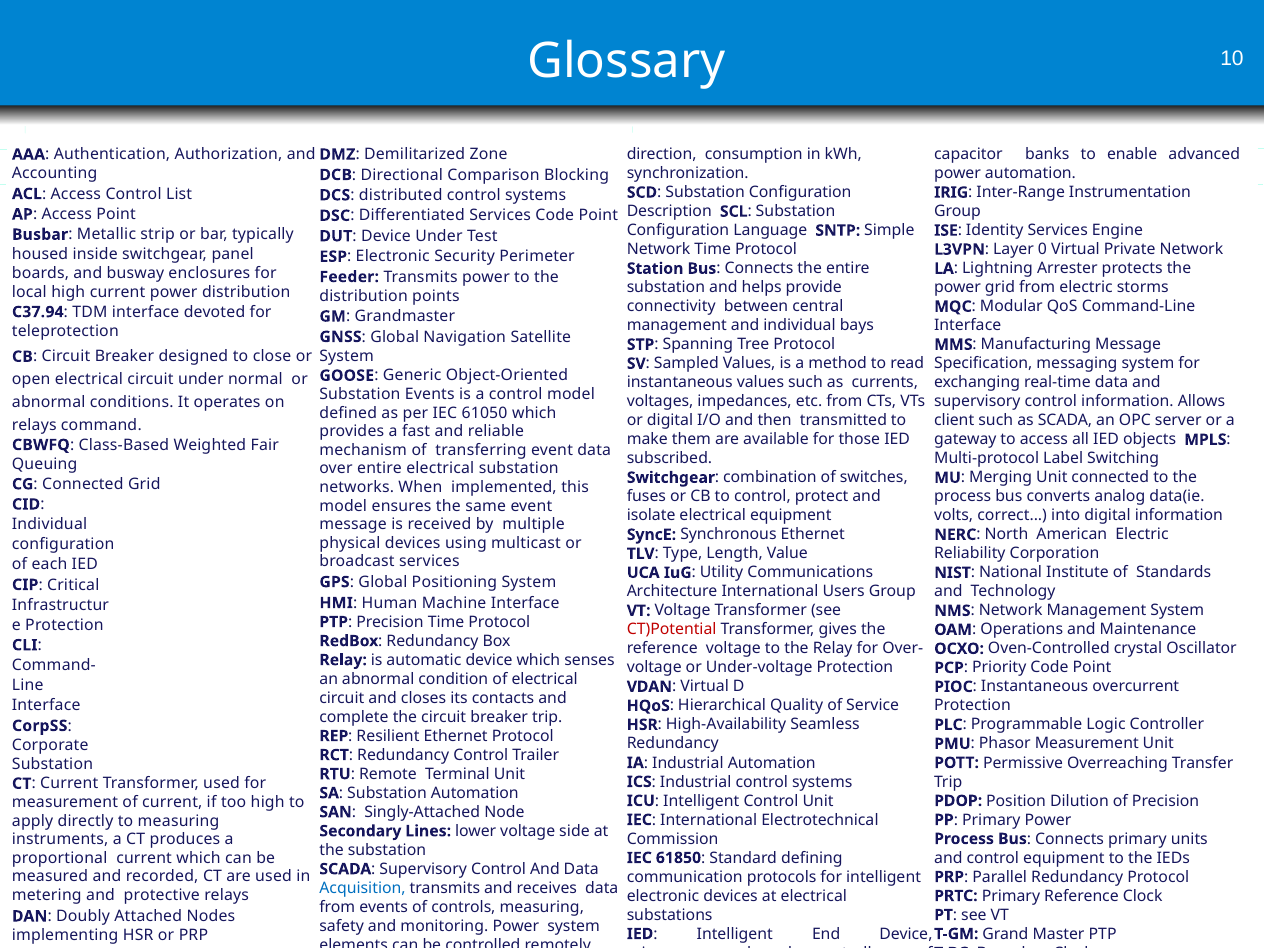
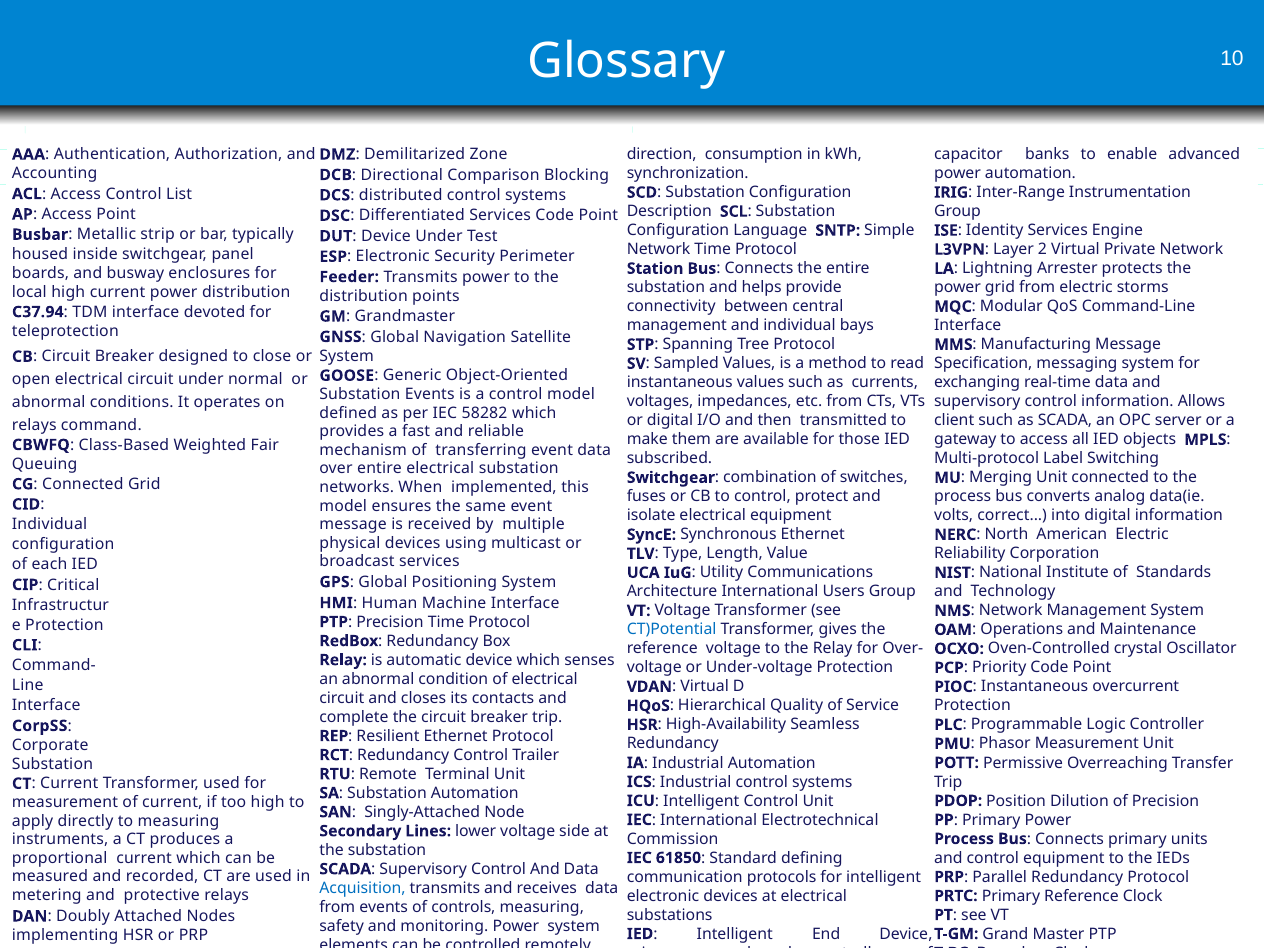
0: 0 -> 2 (1042, 250)
61050: 61050 -> 58282 (485, 413)
CT)Potential colour: red -> blue (672, 630)
